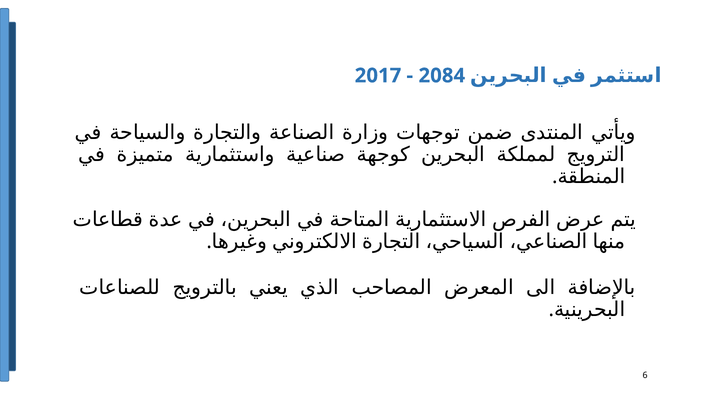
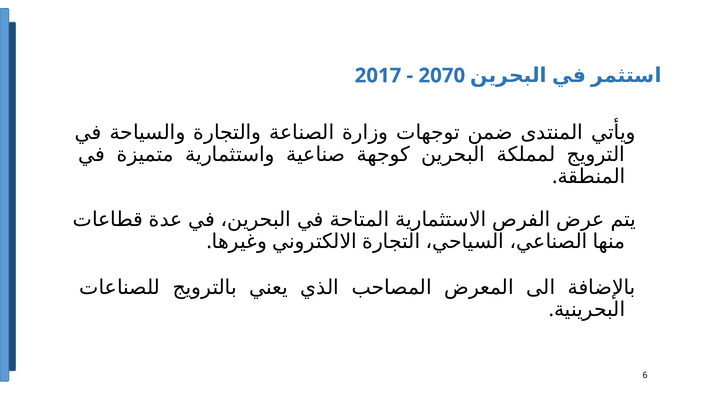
2084: 2084 -> 2070 (442, 76)
